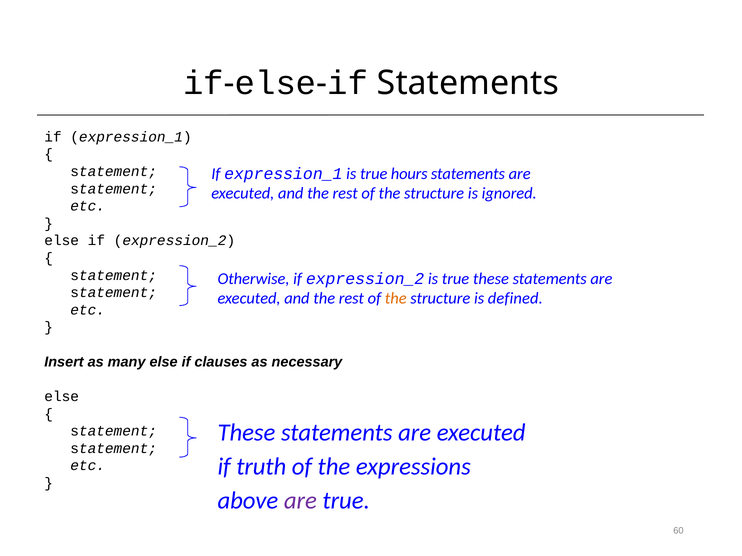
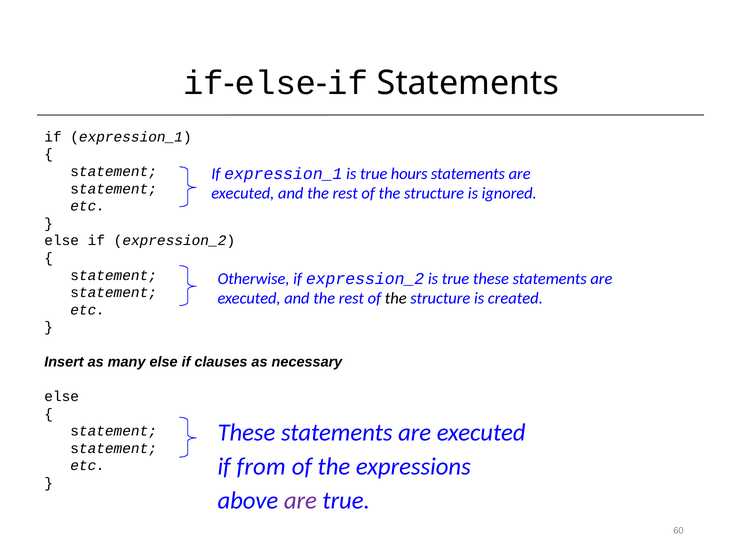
the colour: orange -> black (396, 299)
defined: defined -> created (515, 299)
truth: truth -> from (261, 467)
